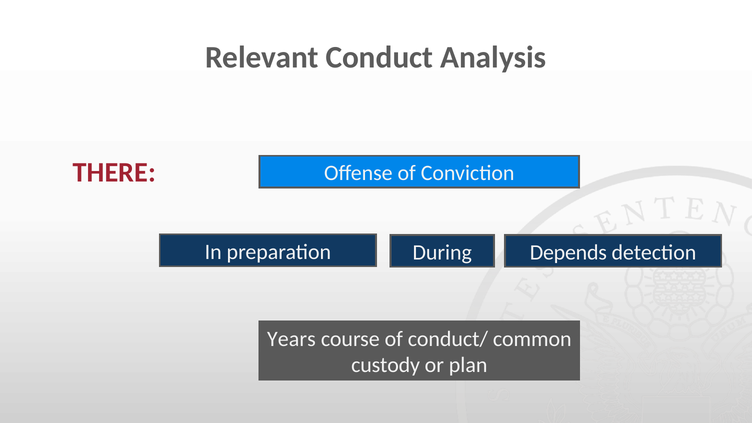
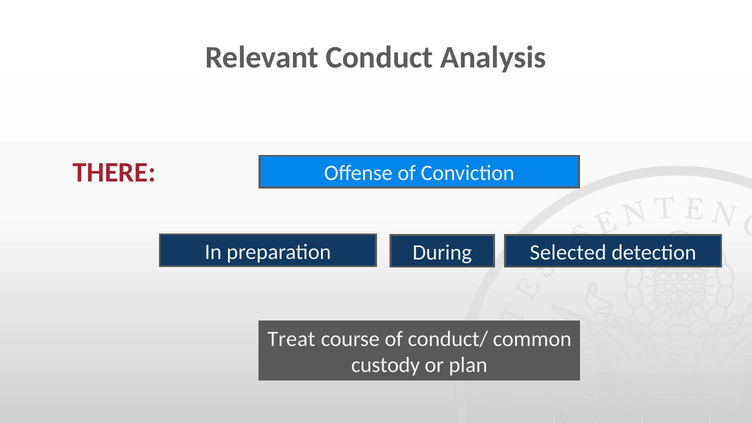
Depends: Depends -> Selected (568, 252)
Years: Years -> Treat (291, 339)
